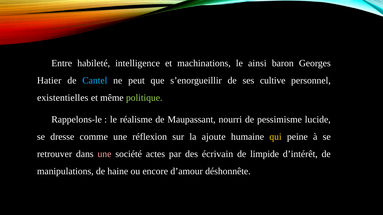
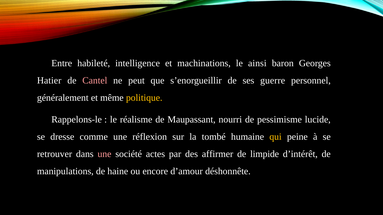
Cantel colour: light blue -> pink (95, 81)
cultive: cultive -> guerre (273, 81)
existentielles: existentielles -> généralement (63, 98)
politique colour: light green -> yellow (144, 98)
ajoute: ajoute -> tombé (214, 137)
écrivain: écrivain -> affirmer (218, 154)
